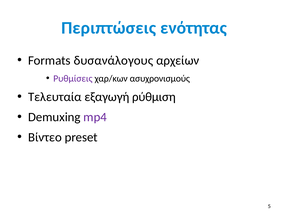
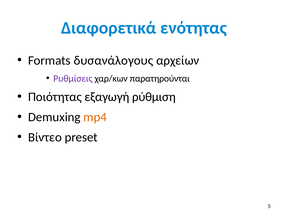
Περιπτώσεις: Περιπτώσεις -> Διαφορετικά (109, 28)
ασυχρονισμούς: ασυχρονισμούς -> παρατηρούνται (160, 78)
Τελευταία: Τελευταία -> Ποιότητας (55, 97)
mp4 colour: purple -> orange (95, 117)
